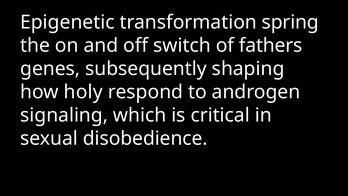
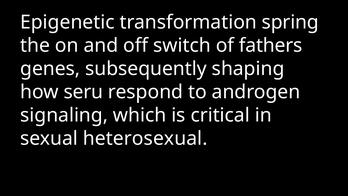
holy: holy -> seru (83, 92)
disobedience: disobedience -> heterosexual (145, 138)
